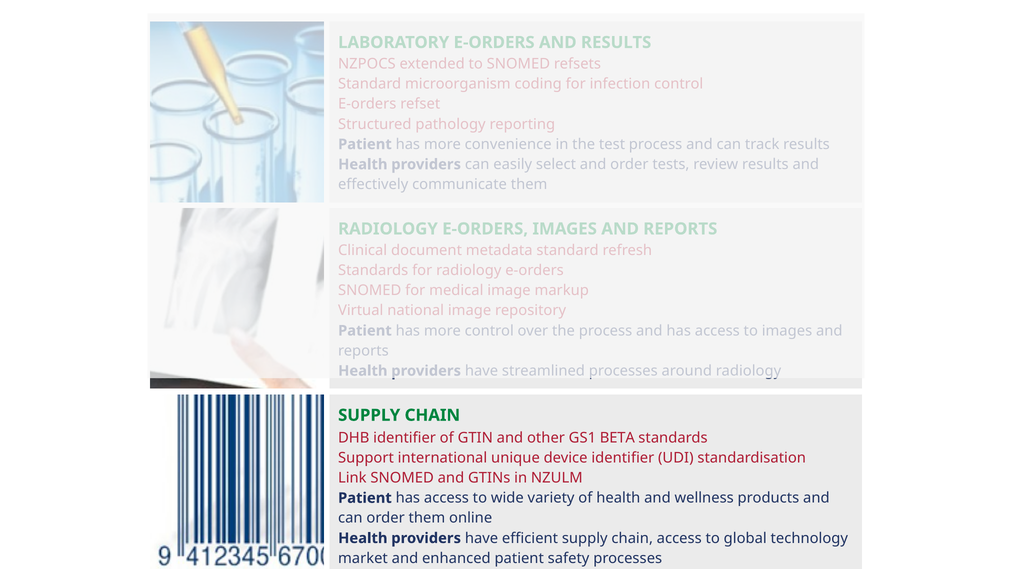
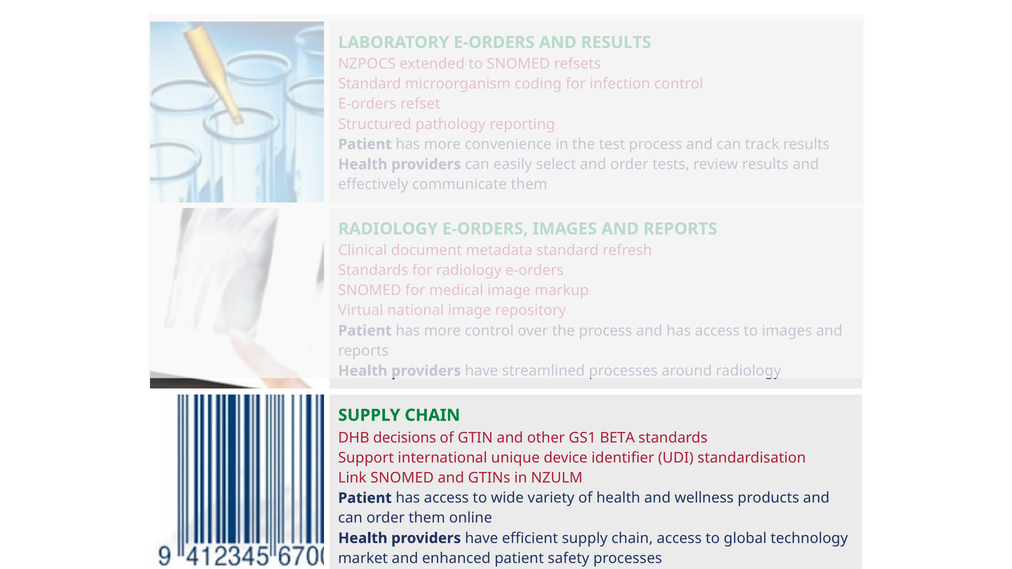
DHB identifier: identifier -> decisions (405, 438)
